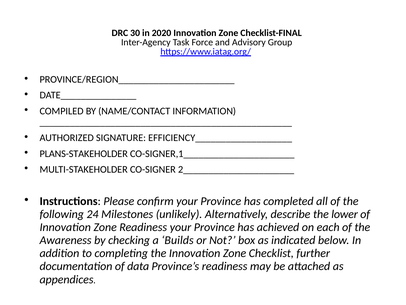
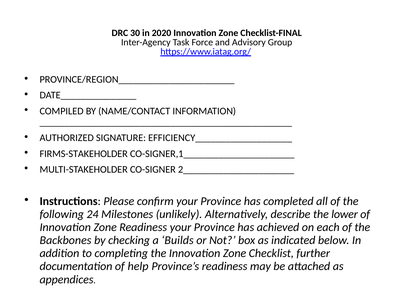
PLANS-STAKEHOLDER: PLANS-STAKEHOLDER -> FIRMS-STAKEHOLDER (84, 153)
Awareness: Awareness -> Backbones (66, 240)
data: data -> help (138, 266)
